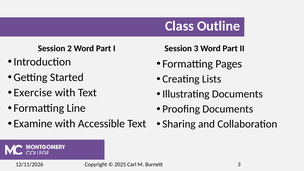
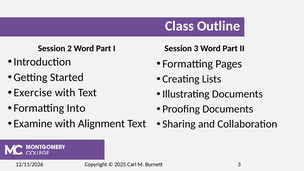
Line: Line -> Into (76, 108)
Accessible: Accessible -> Alignment (101, 124)
